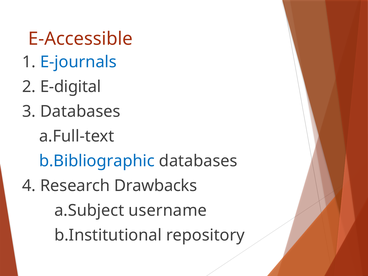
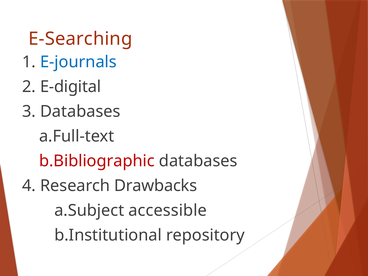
E-Accessible: E-Accessible -> E-Searching (80, 39)
b.Bibliographic colour: blue -> red (97, 161)
username: username -> accessible (168, 210)
